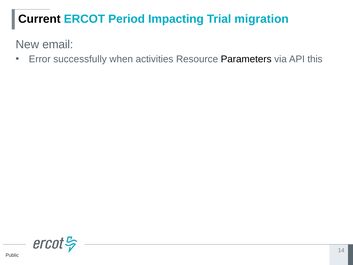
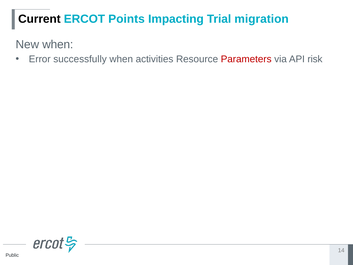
Period: Period -> Points (127, 19)
New email: email -> when (58, 44)
Parameters colour: black -> red (246, 59)
this: this -> risk (315, 59)
